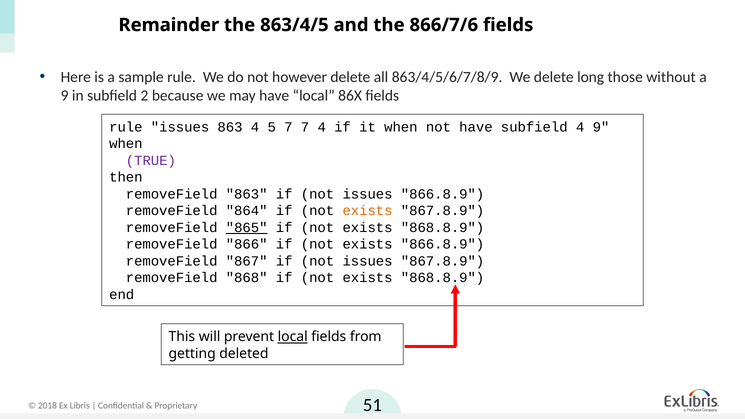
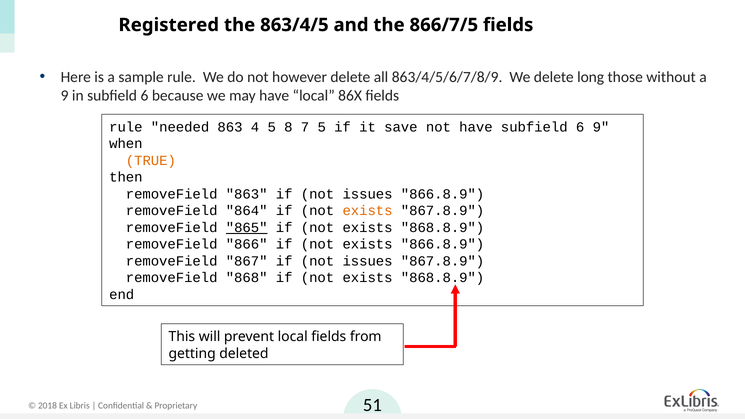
Remainder: Remainder -> Registered (169, 25)
866/7/6: 866/7/6 -> 866/7/5 (444, 25)
in subfield 2: 2 -> 6 (144, 96)
rule issues: issues -> needed (180, 127)
5 7: 7 -> 8 (288, 127)
7 4: 4 -> 5 (322, 127)
it when: when -> save (401, 127)
have subfield 4: 4 -> 6 (580, 127)
TRUE colour: purple -> orange (151, 161)
local underline: present -> none (293, 337)
